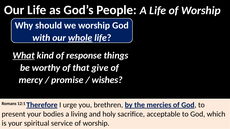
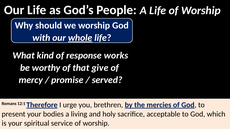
What underline: present -> none (24, 56)
things: things -> works (116, 56)
wishes: wishes -> served (107, 80)
